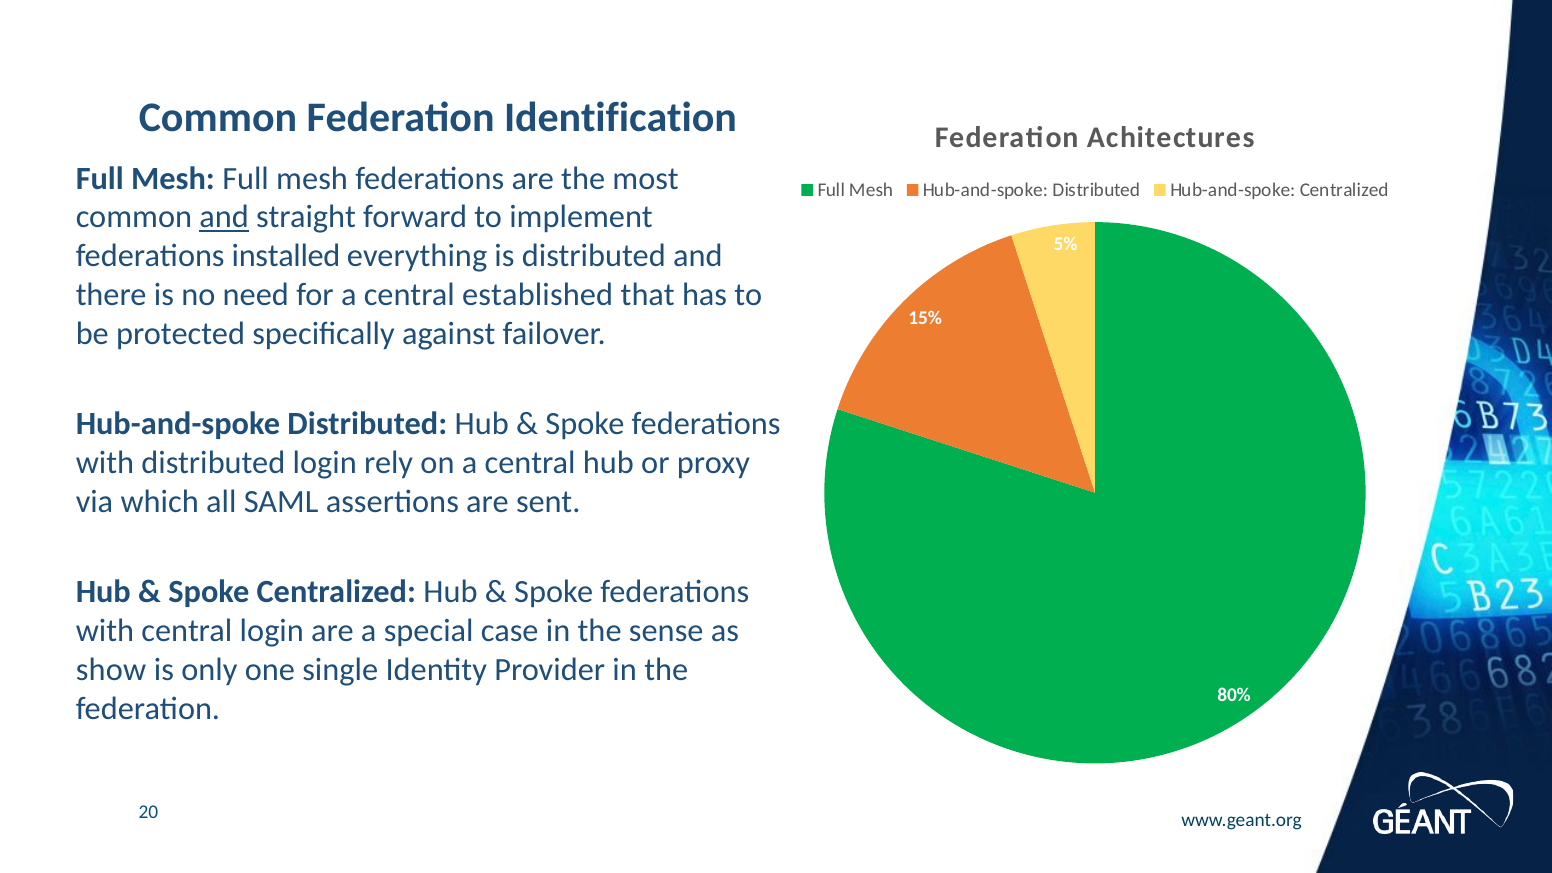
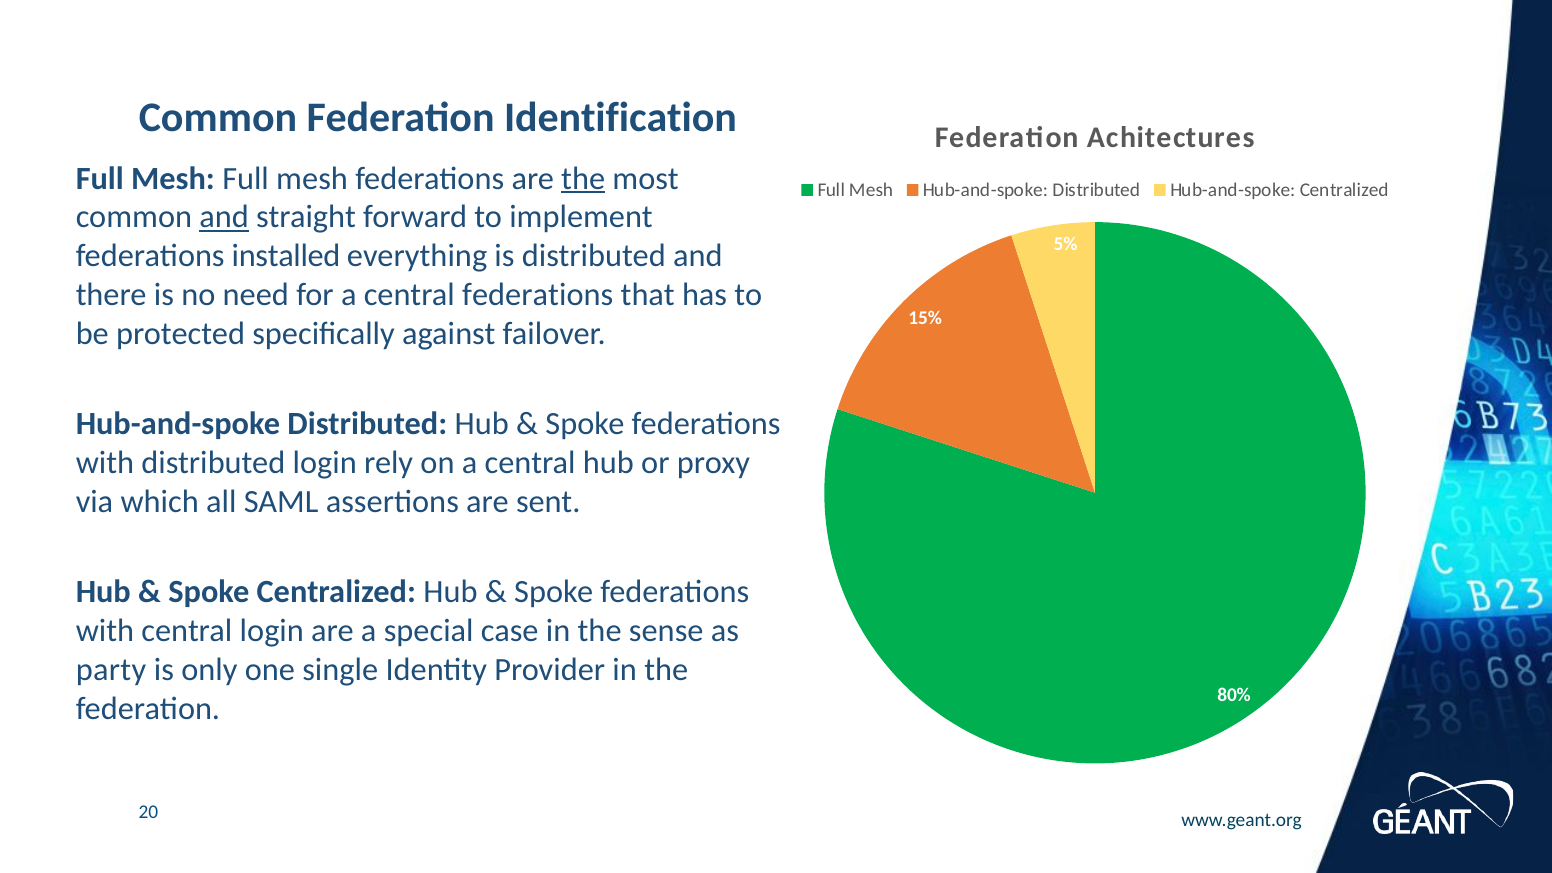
the underline: none -> present (583, 178)
central established: established -> federations (538, 295)
show: show -> party (111, 670)
